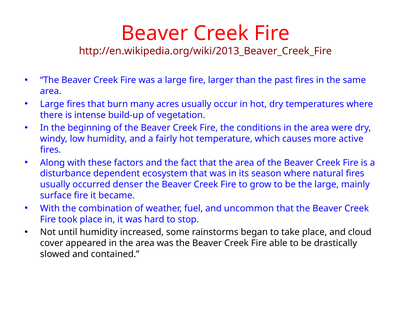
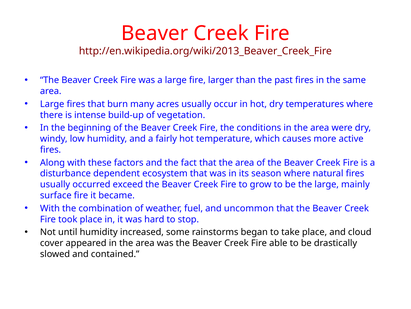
denser: denser -> exceed (128, 184)
